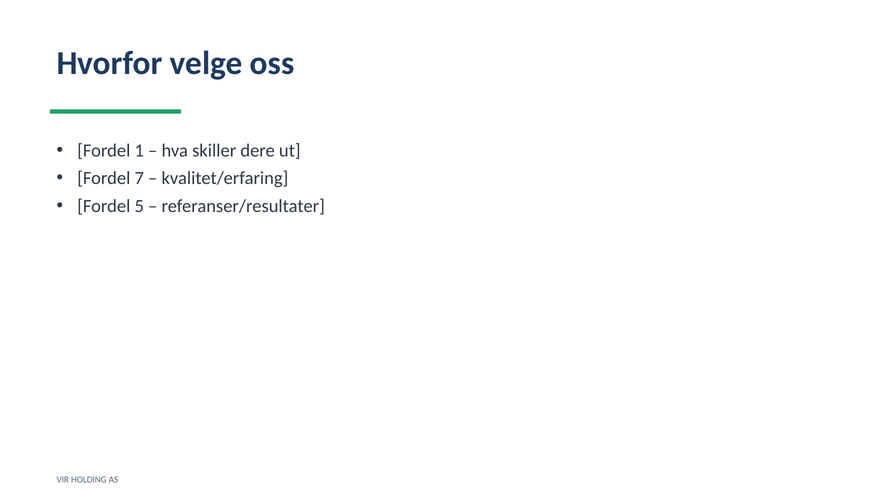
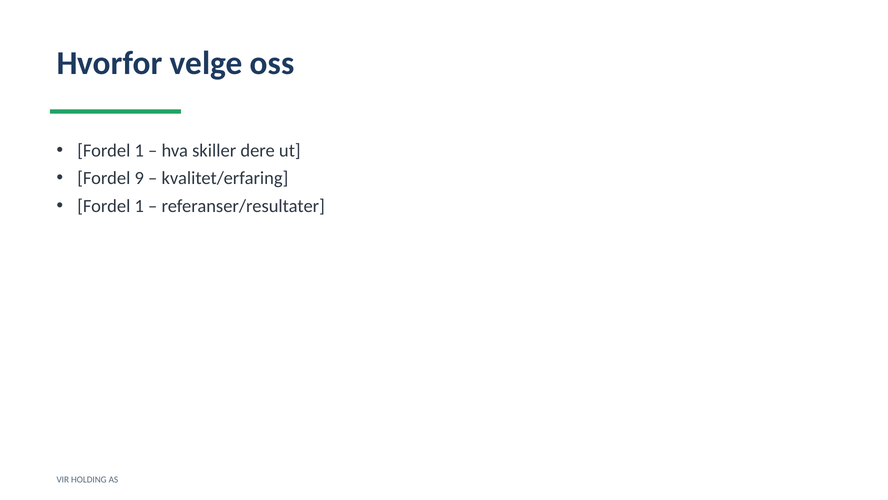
7: 7 -> 9 (139, 178)
5: 5 -> 1 (139, 206)
